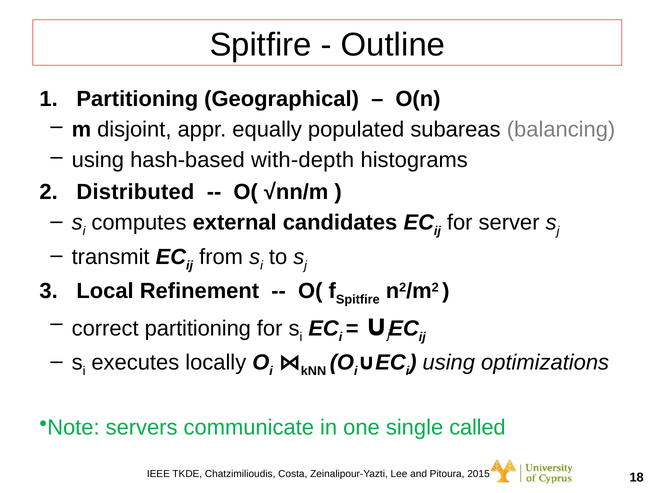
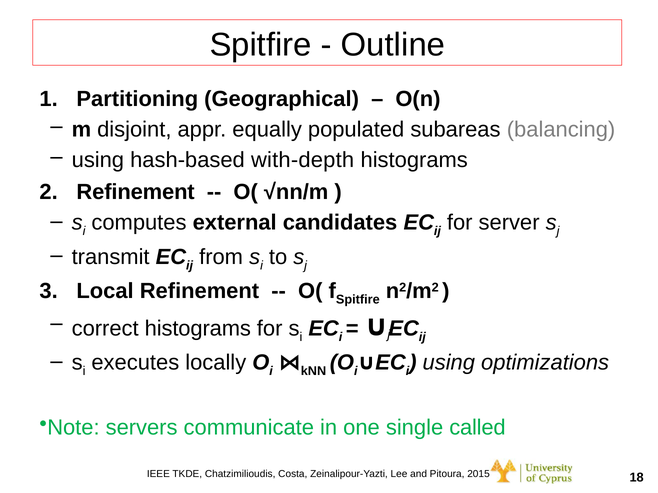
Distributed: Distributed -> Refinement (136, 192)
correct partitioning: partitioning -> histograms (198, 329)
